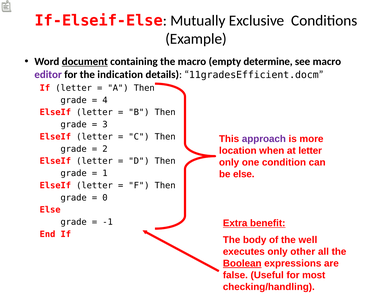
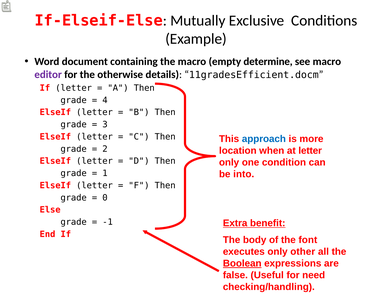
document underline: present -> none (85, 62)
indication: indication -> otherwise (120, 75)
approach colour: purple -> blue (264, 139)
be else: else -> into (244, 174)
well: well -> font (308, 240)
most: most -> need (314, 275)
